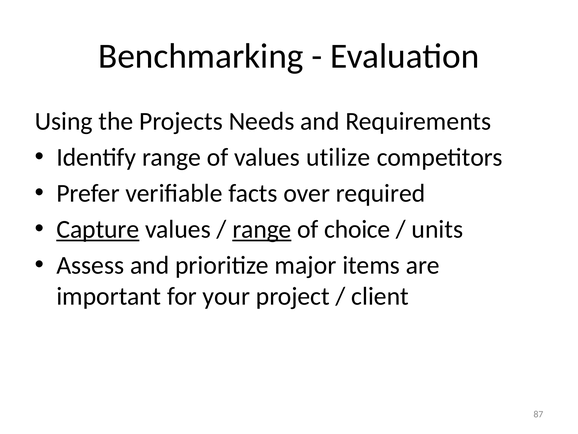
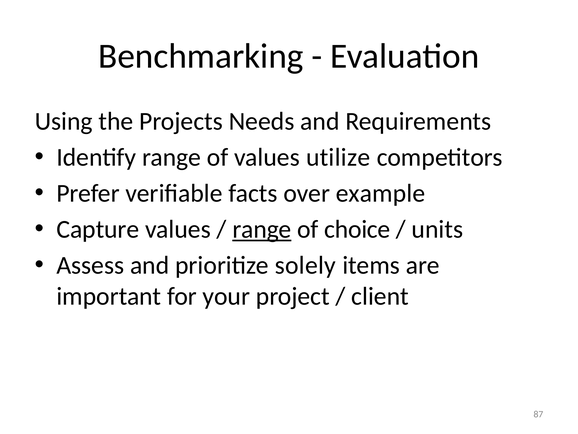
required: required -> example (380, 193)
Capture underline: present -> none (98, 229)
major: major -> solely (305, 265)
